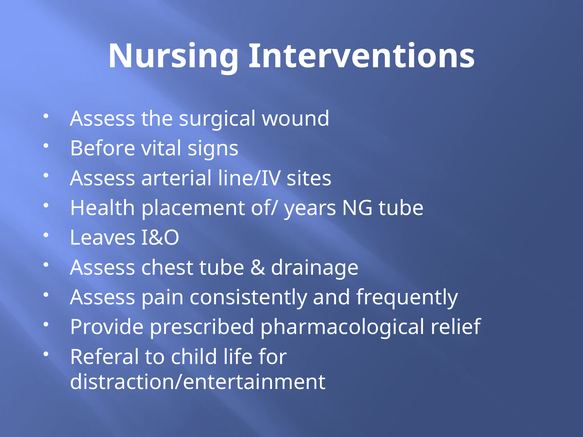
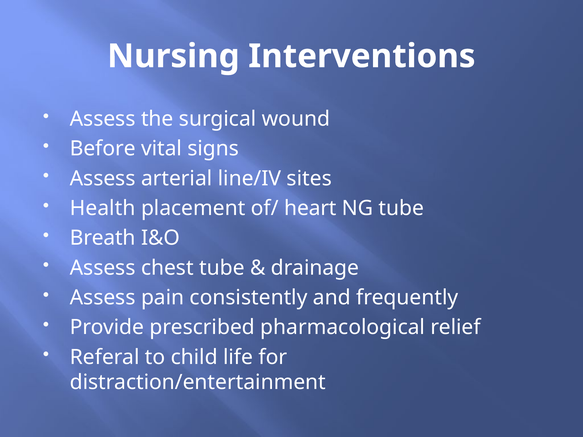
years: years -> heart (310, 208)
Leaves: Leaves -> Breath (103, 238)
